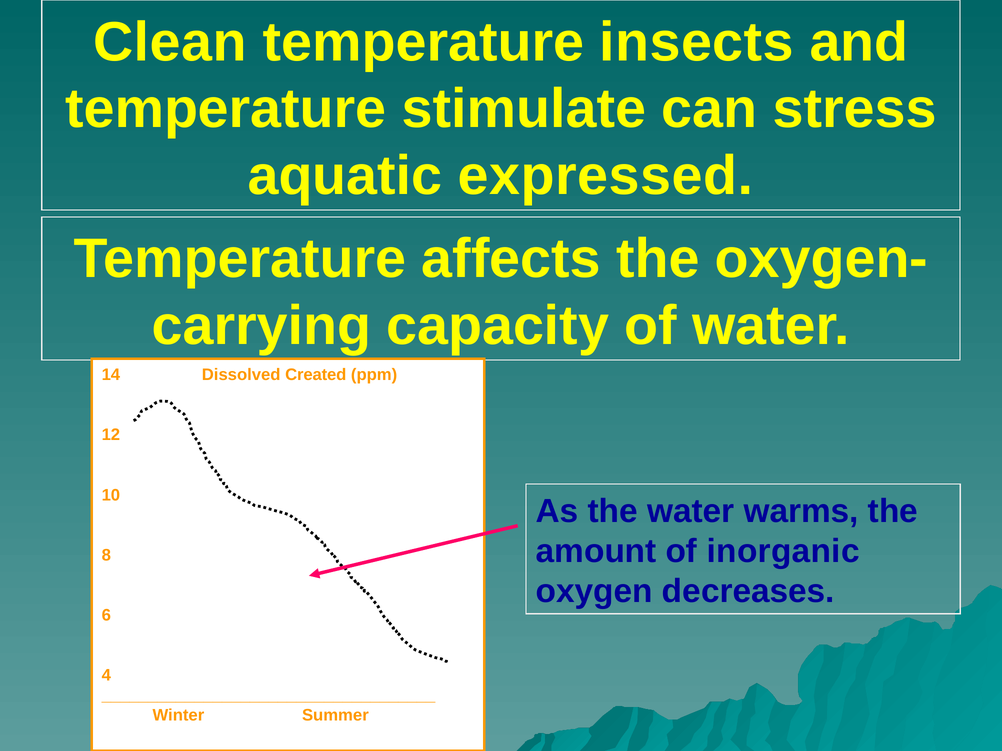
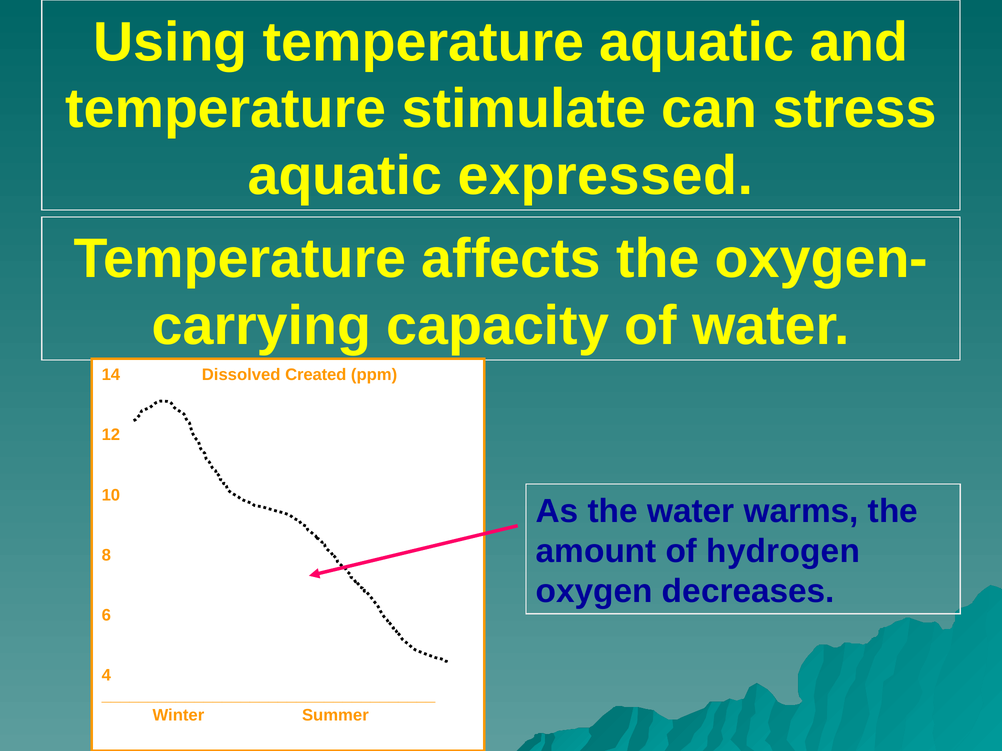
Clean: Clean -> Using (170, 42)
temperature insects: insects -> aquatic (697, 42)
inorganic: inorganic -> hydrogen (783, 552)
